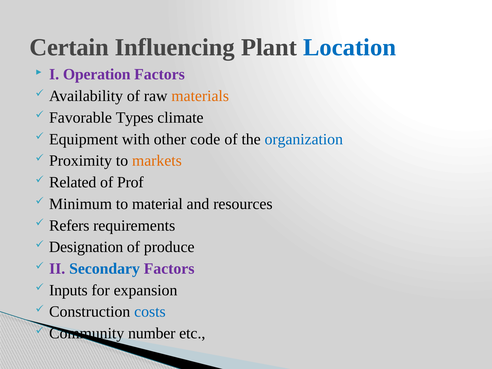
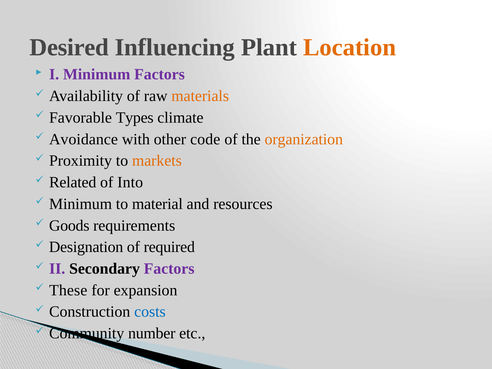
Certain: Certain -> Desired (69, 47)
Location colour: blue -> orange (350, 47)
I Operation: Operation -> Minimum (97, 74)
Equipment: Equipment -> Avoidance (84, 139)
organization colour: blue -> orange (304, 139)
Prof: Prof -> Into (130, 182)
Refers: Refers -> Goods (69, 225)
produce: produce -> required (169, 247)
Secondary colour: blue -> black (105, 269)
Inputs: Inputs -> These (68, 290)
